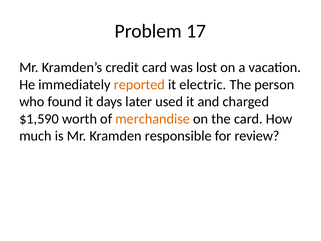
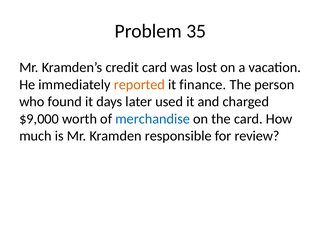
17: 17 -> 35 (196, 31)
electric: electric -> finance (203, 84)
$1,590: $1,590 -> $9,000 (39, 119)
merchandise colour: orange -> blue (153, 119)
